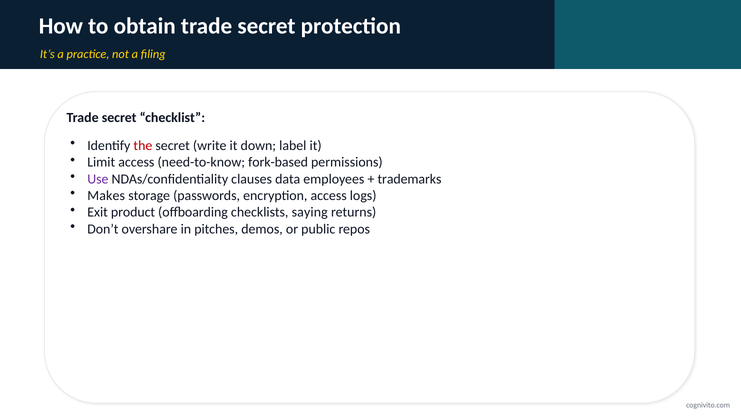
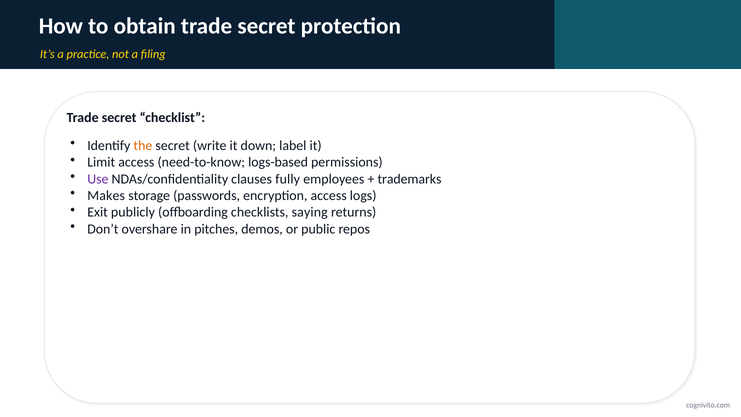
the colour: red -> orange (143, 145)
fork-based: fork-based -> logs-based (278, 162)
data: data -> fully (288, 179)
product: product -> publicly (133, 212)
